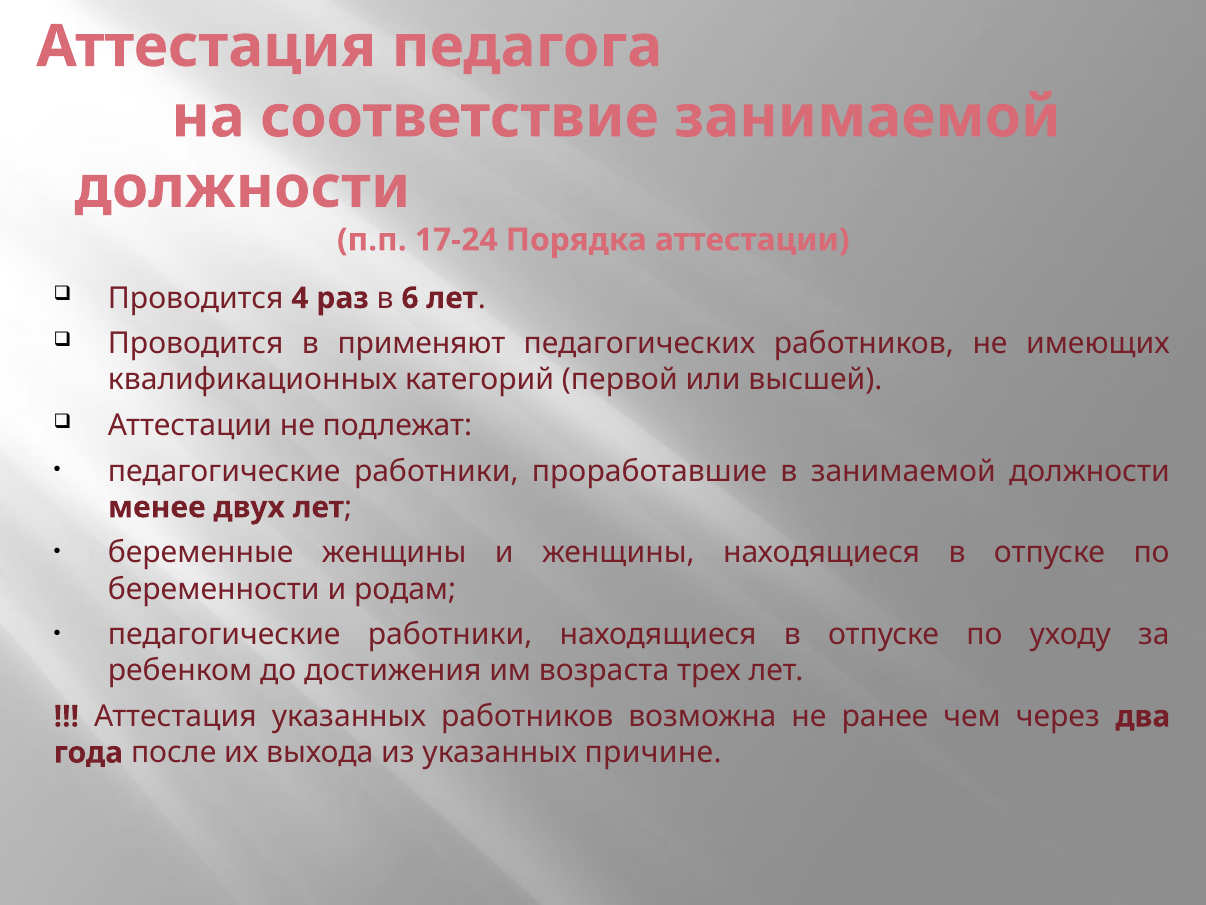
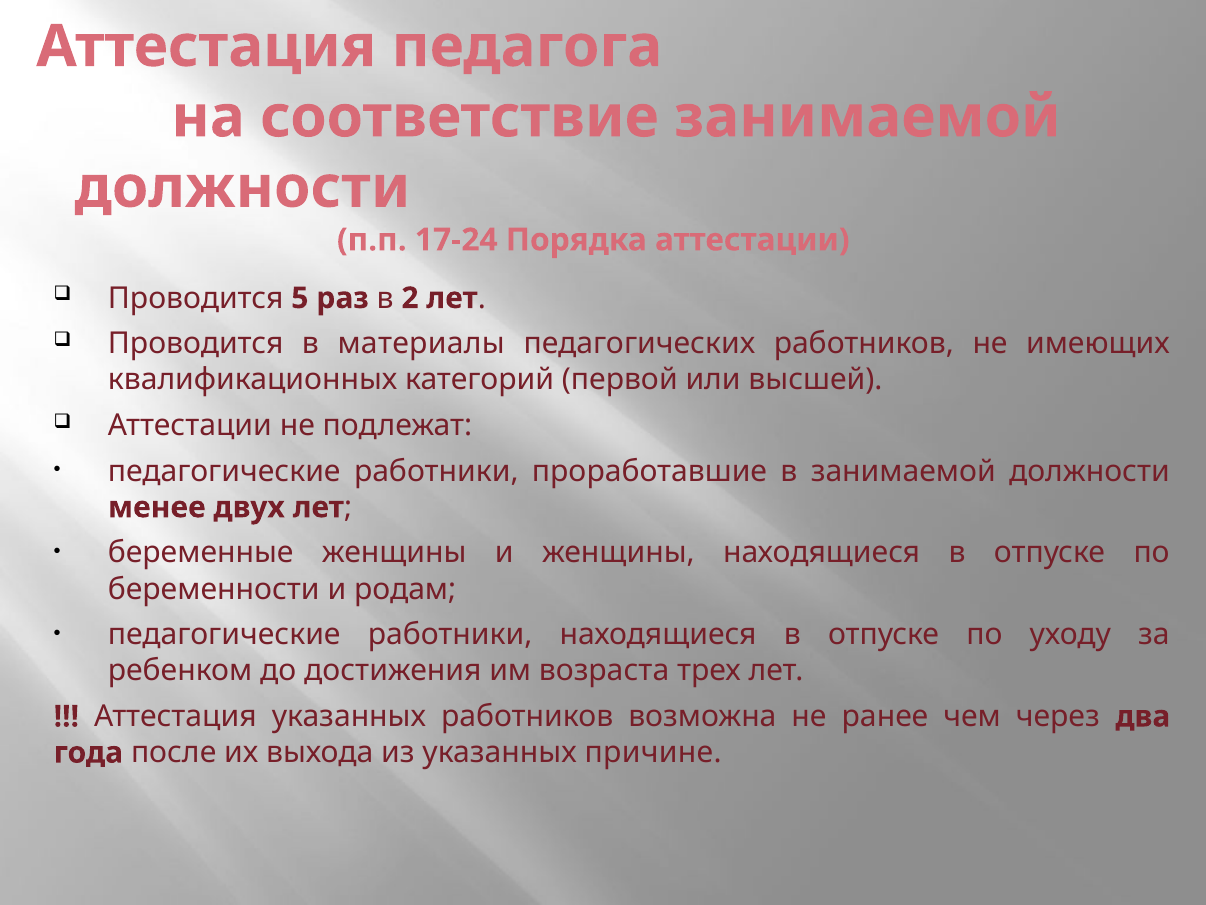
4: 4 -> 5 (300, 298)
6: 6 -> 2 (410, 298)
применяют: применяют -> материалы (421, 344)
